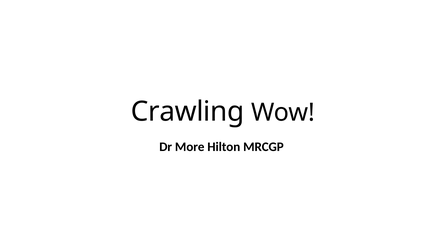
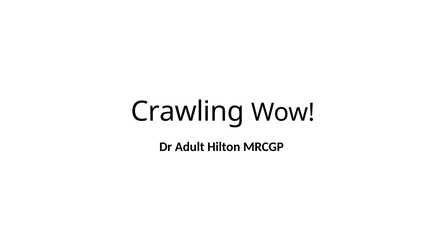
More: More -> Adult (190, 147)
